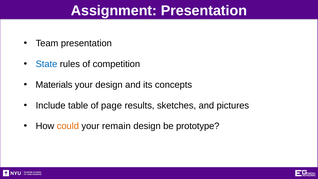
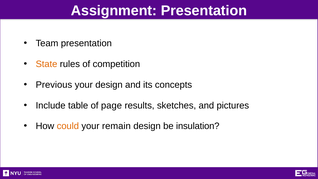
State colour: blue -> orange (47, 64)
Materials: Materials -> Previous (54, 85)
prototype: prototype -> insulation (198, 126)
